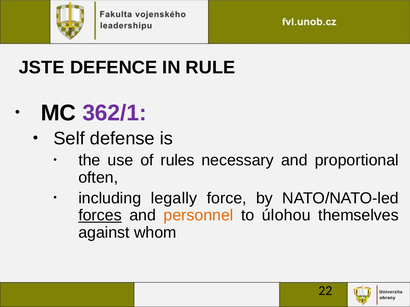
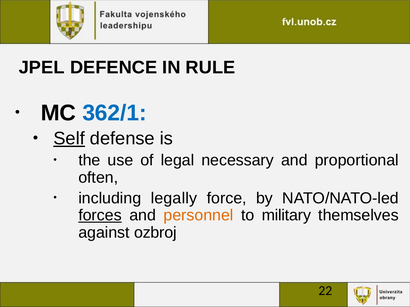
JSTE: JSTE -> JPEL (42, 68)
362/1 colour: purple -> blue (115, 113)
Self underline: none -> present (69, 139)
rules: rules -> legal (178, 161)
úlohou: úlohou -> military (286, 216)
whom: whom -> ozbroj (155, 233)
